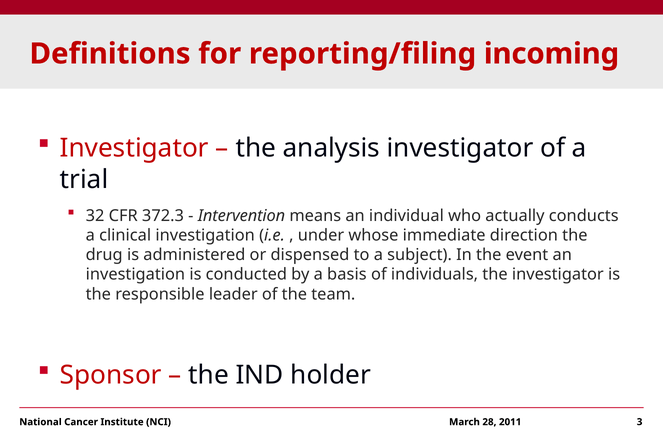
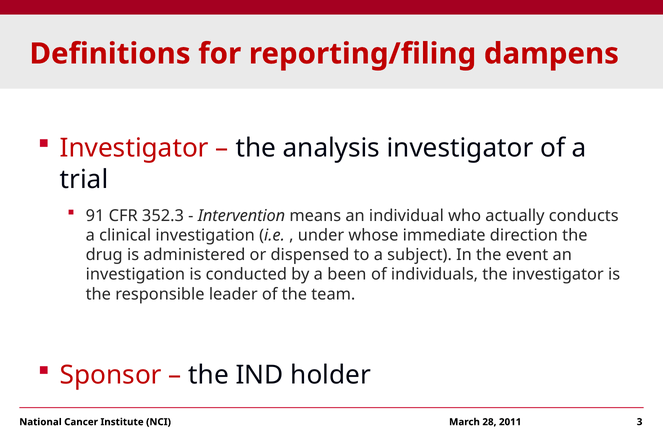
incoming: incoming -> dampens (551, 54)
32: 32 -> 91 (95, 216)
372.3: 372.3 -> 352.3 (163, 216)
basis: basis -> been (347, 275)
